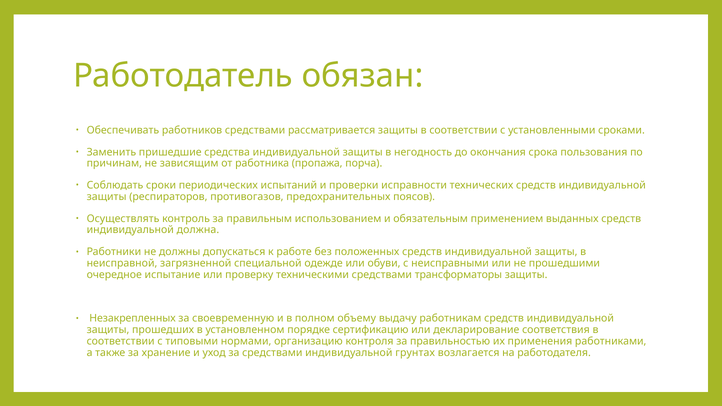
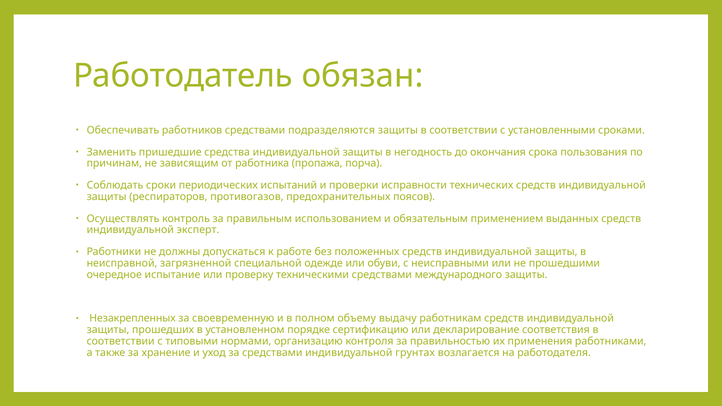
рассматривается: рассматривается -> подразделяются (332, 130)
должна: должна -> эксперт (198, 230)
трансформаторы: трансформаторы -> международного (458, 275)
